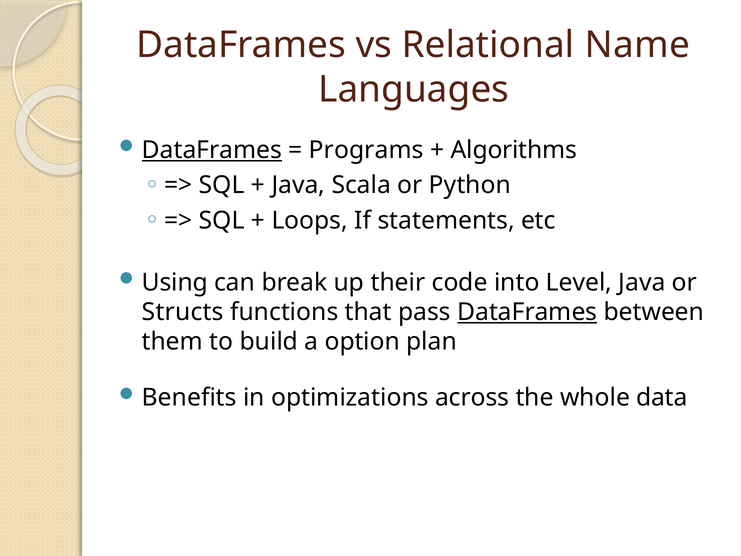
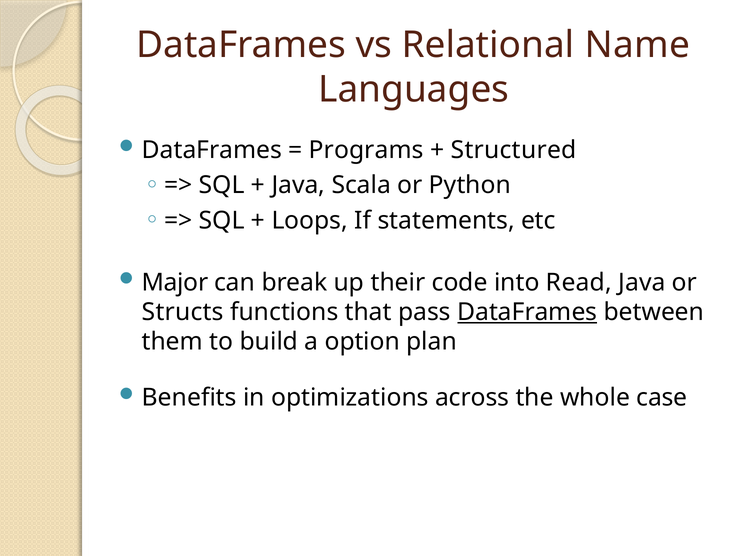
DataFrames underline: present -> none (212, 150)
Algorithms: Algorithms -> Structured (514, 150)
Using: Using -> Major (175, 282)
Level: Level -> Read (579, 282)
data: data -> case (662, 398)
